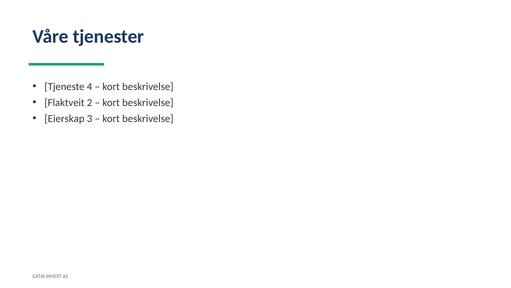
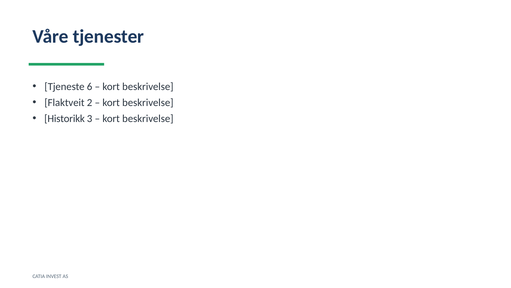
4: 4 -> 6 (90, 87)
Eierskap: Eierskap -> Historikk (65, 119)
